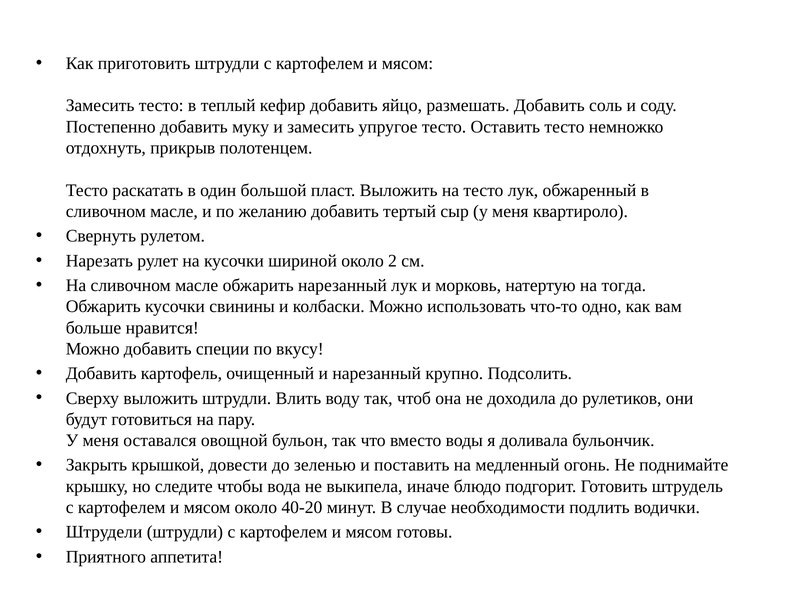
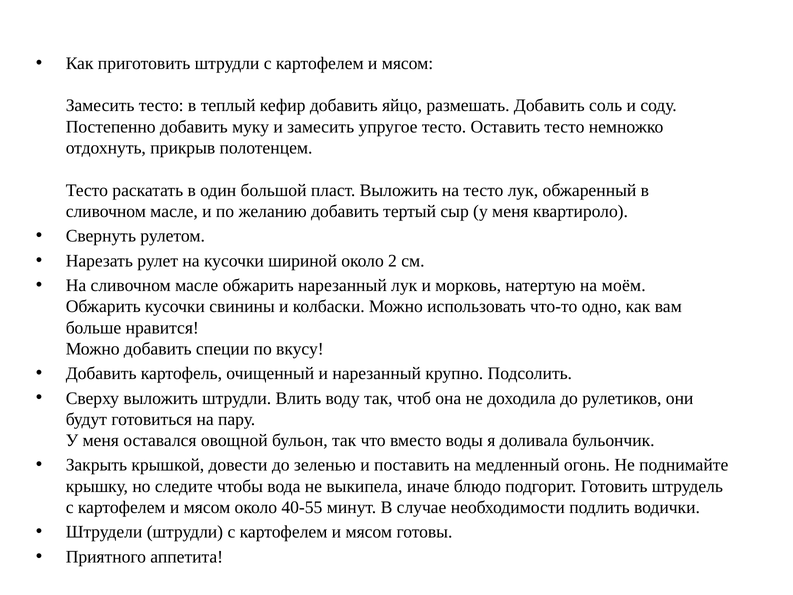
тогда: тогда -> моём (624, 285)
40-20: 40-20 -> 40-55 (302, 507)
